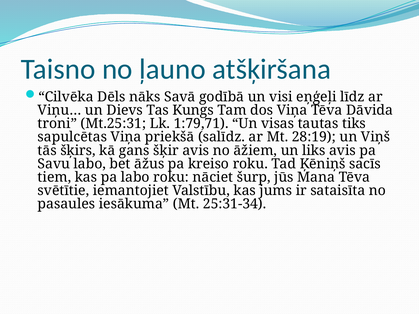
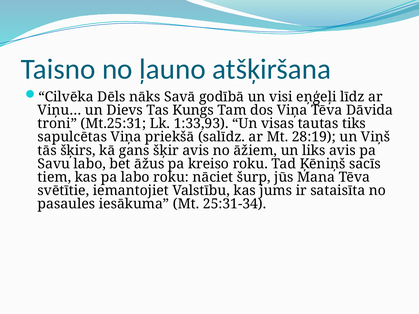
1:79,71: 1:79,71 -> 1:33,93 (201, 124)
